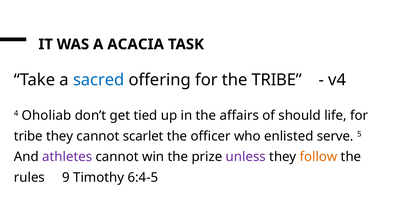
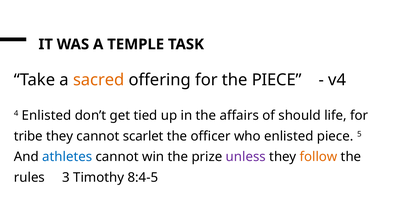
ACACIA: ACACIA -> TEMPLE (136, 44)
sacred colour: blue -> orange (99, 80)
the TRIBE: TRIBE -> PIECE (277, 80)
4 Oholiab: Oholiab -> Enlisted (47, 115)
enlisted serve: serve -> piece (335, 136)
athletes colour: purple -> blue (67, 157)
9: 9 -> 3 (66, 177)
6:4-5: 6:4-5 -> 8:4-5 (143, 177)
